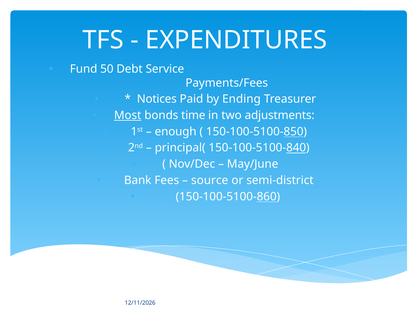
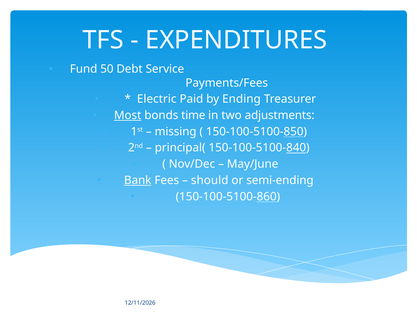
Notices: Notices -> Electric (157, 99)
enough: enough -> missing (176, 131)
Bank underline: none -> present (138, 180)
source: source -> should (210, 180)
semi-district: semi-district -> semi-ending (280, 180)
